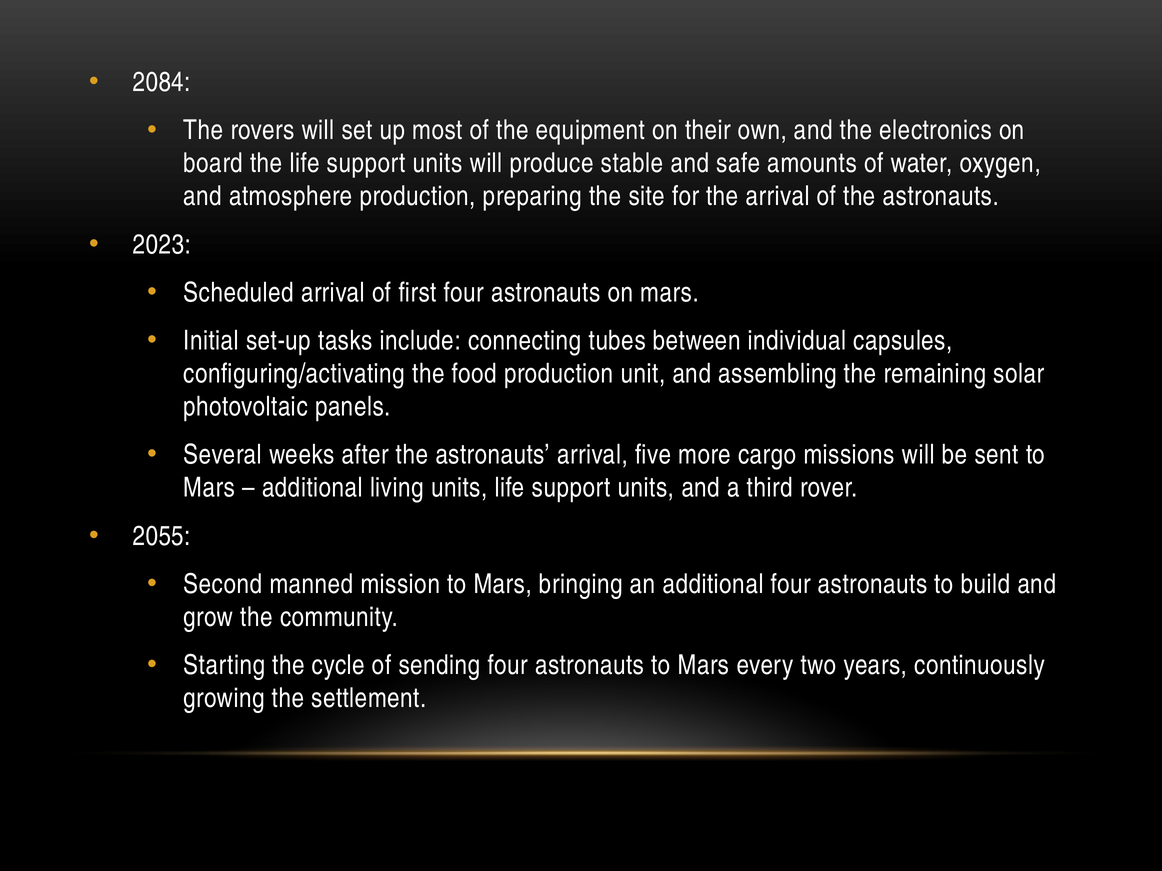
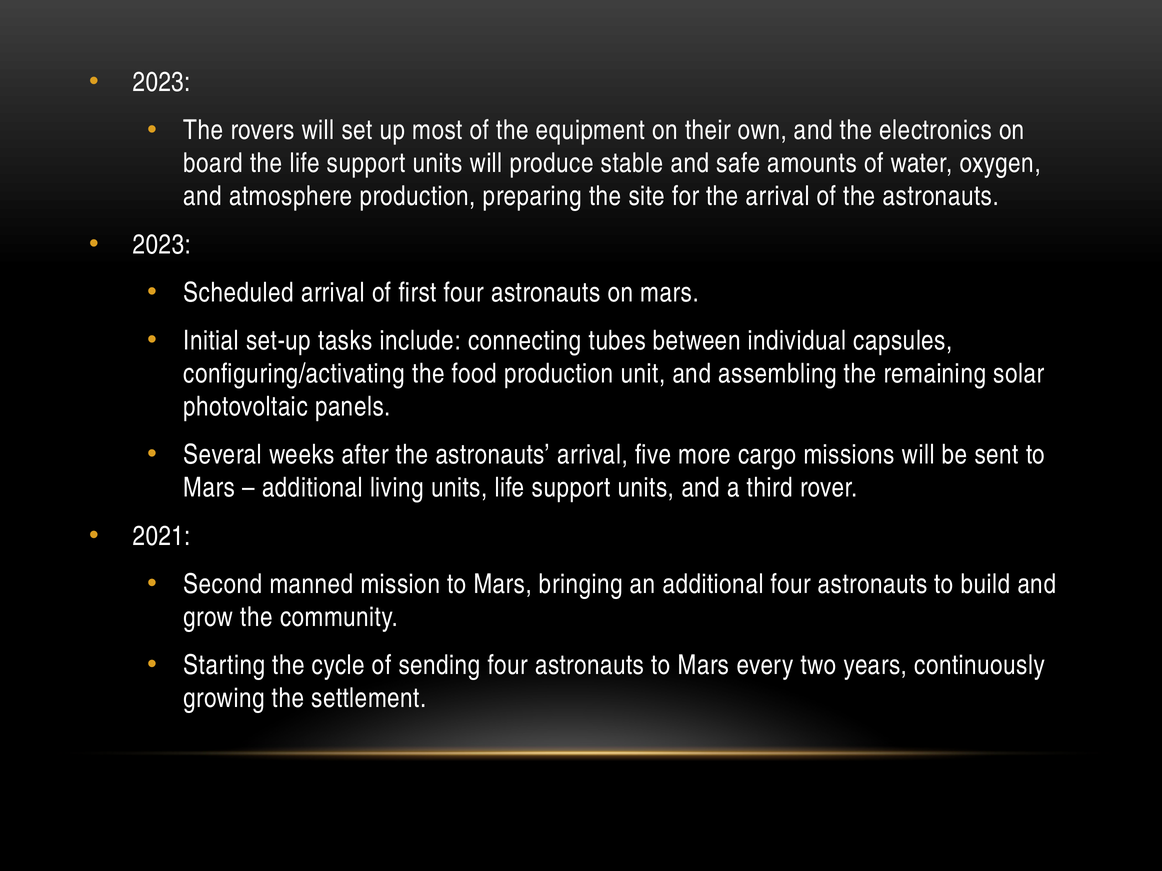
2084: 2084 -> 2023 (162, 82)
2055: 2055 -> 2021 (162, 536)
